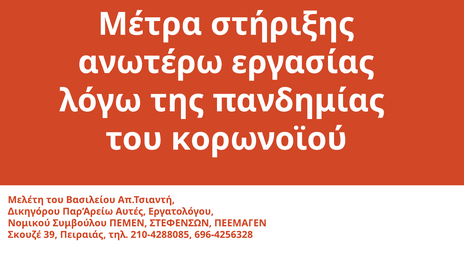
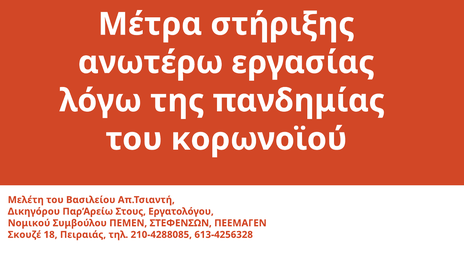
Αυτές: Αυτές -> Στους (131, 211)
39: 39 -> 18 (51, 235)
696-4256328: 696-4256328 -> 613-4256328 (224, 235)
